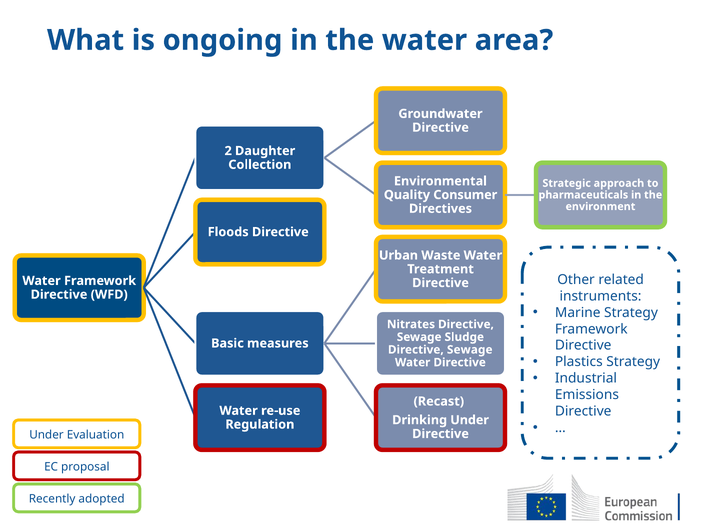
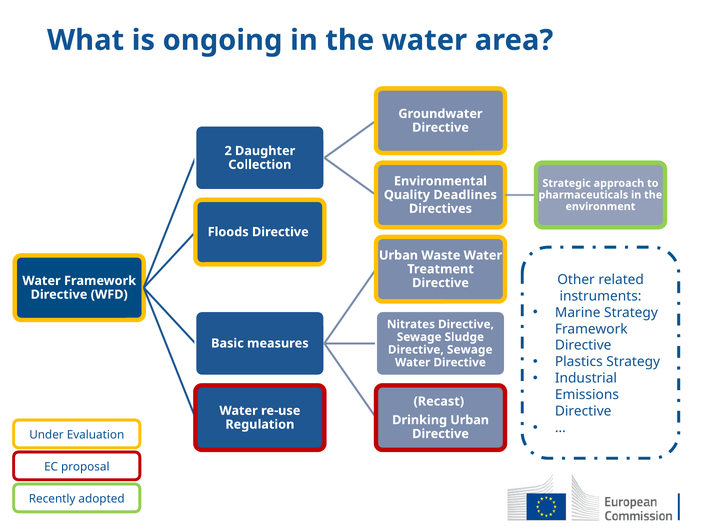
Consumer: Consumer -> Deadlines (465, 195)
Drinking Under: Under -> Urban (470, 420)
